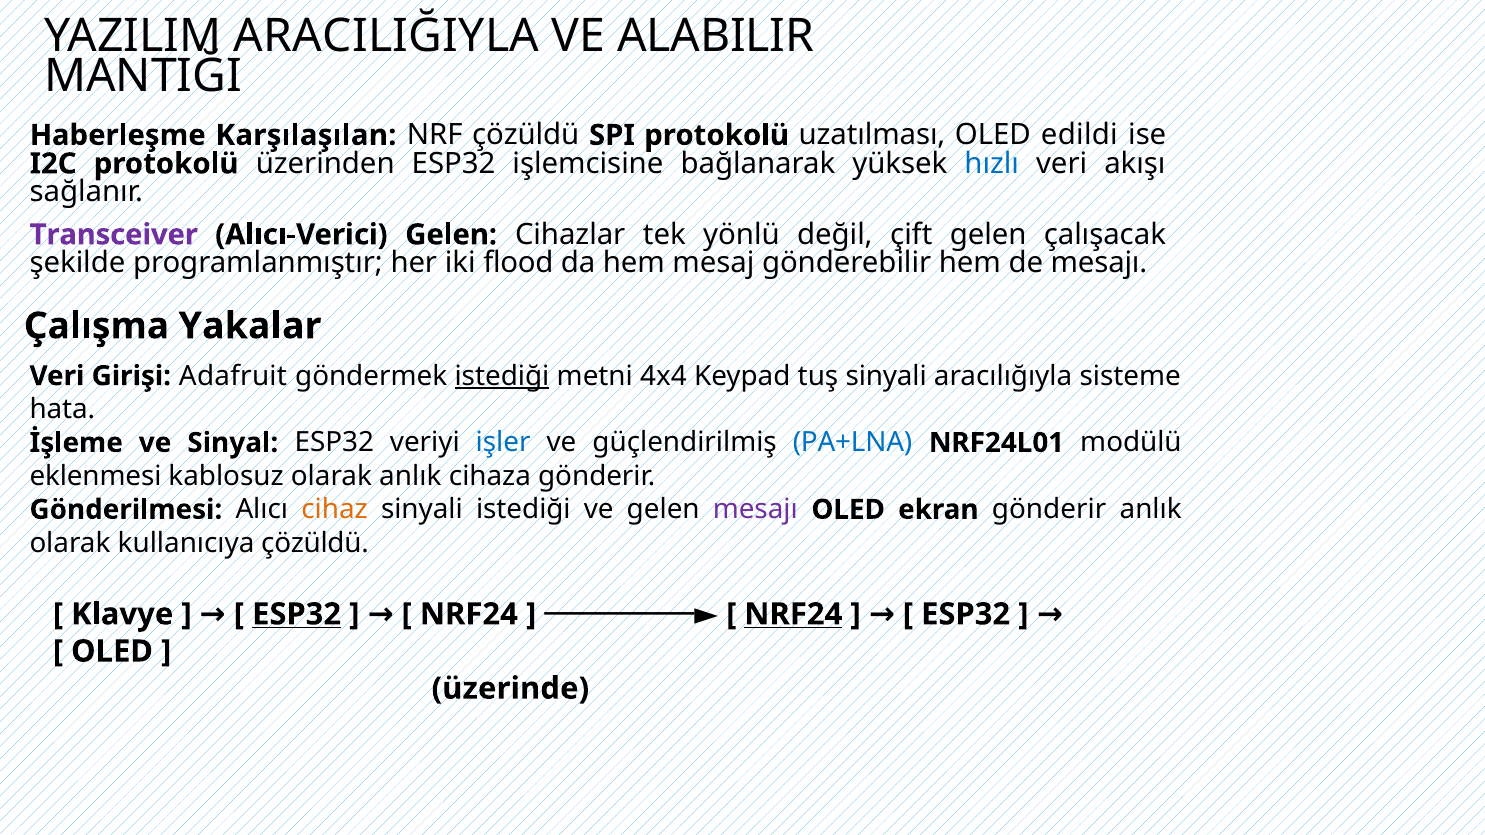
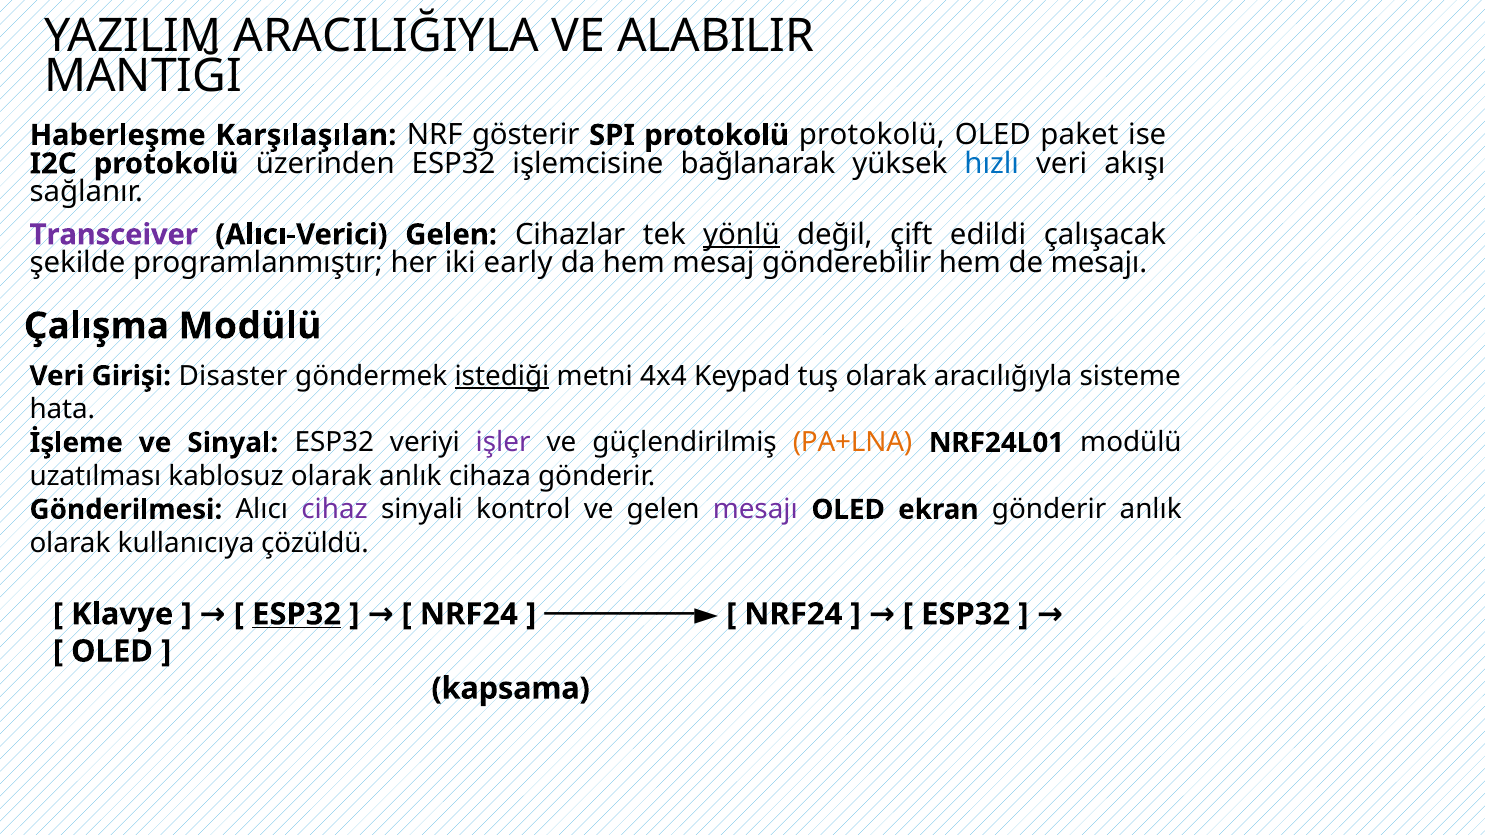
NRF çözüldü: çözüldü -> gösterir (526, 135)
protokolü uzatılması: uzatılması -> protokolü (872, 135)
edildi: edildi -> paket (1079, 135)
yönlü underline: none -> present (741, 235)
çift gelen: gelen -> edildi (988, 235)
flood: flood -> early (518, 263)
Çalışma Yakalar: Yakalar -> Modülü (250, 326)
Adafruit: Adafruit -> Disaster (233, 376)
tuş sinyali: sinyali -> olarak (886, 376)
işler colour: blue -> purple (503, 443)
PA+LNA colour: blue -> orange (853, 443)
eklenmesi: eklenmesi -> uzatılması (95, 476)
cihaz colour: orange -> purple (335, 510)
sinyali istediği: istediği -> kontrol (523, 510)
NRF24 underline: present -> none (793, 614)
üzerinde: üzerinde -> kapsama (511, 689)
